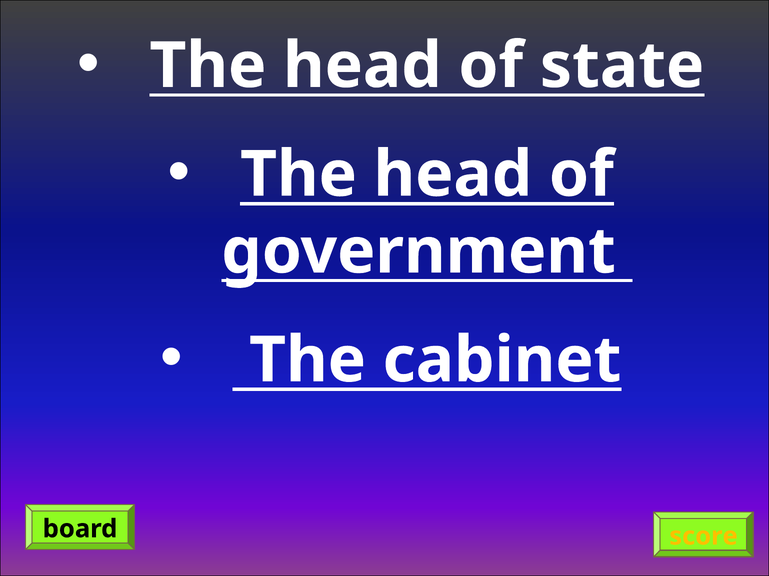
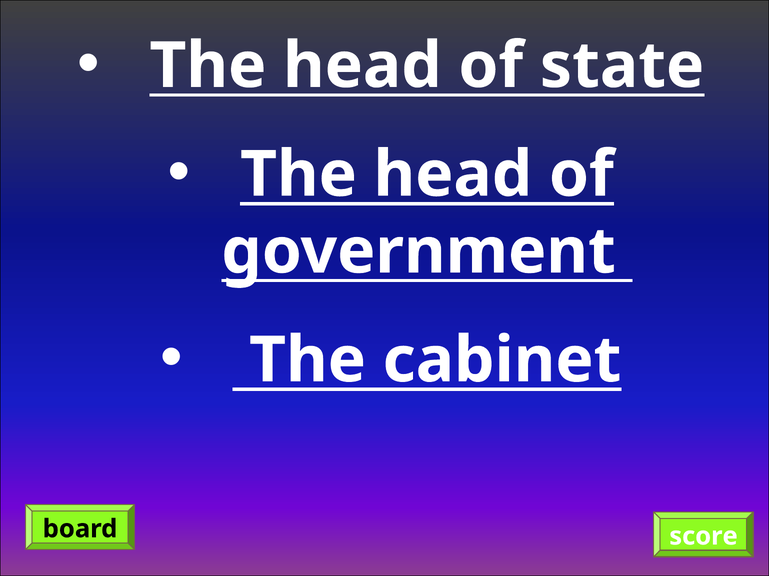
score colour: yellow -> white (703, 537)
